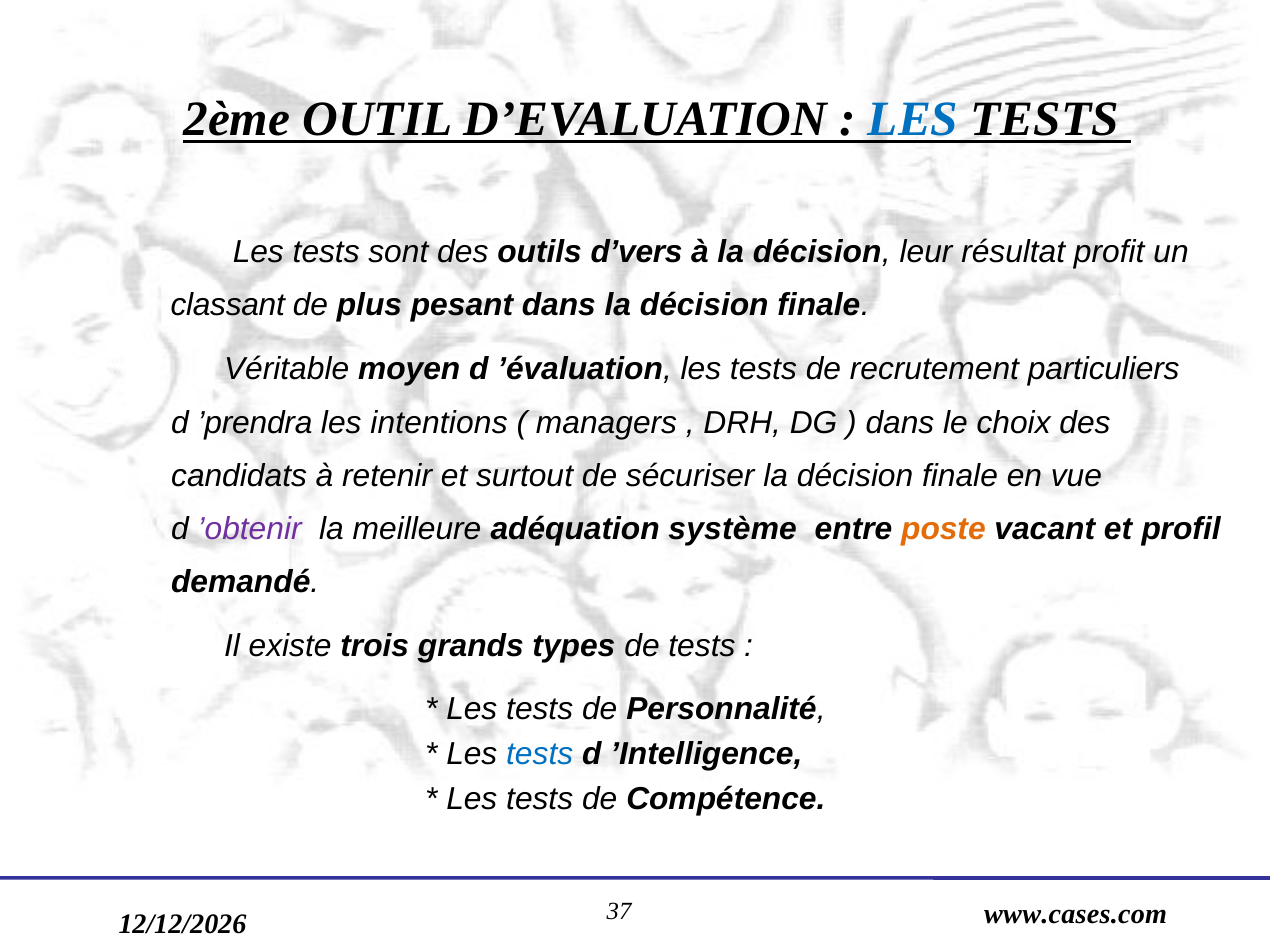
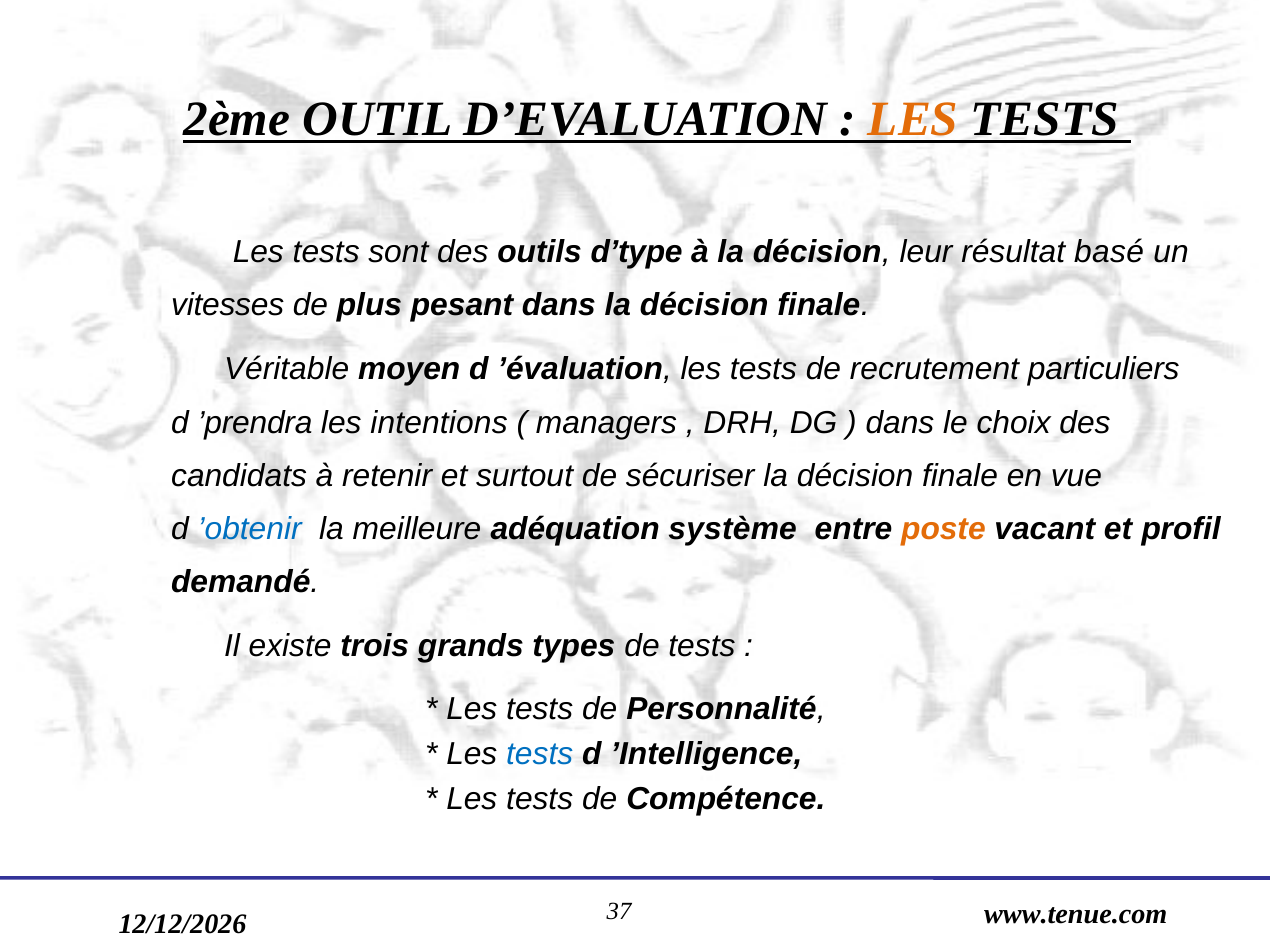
LES colour: blue -> orange (913, 120)
d’vers: d’vers -> d’type (637, 252)
profit: profit -> basé (1109, 252)
classant: classant -> vitesses (228, 306)
’obtenir colour: purple -> blue (250, 529)
www.cases.com: www.cases.com -> www.tenue.com (1076, 914)
